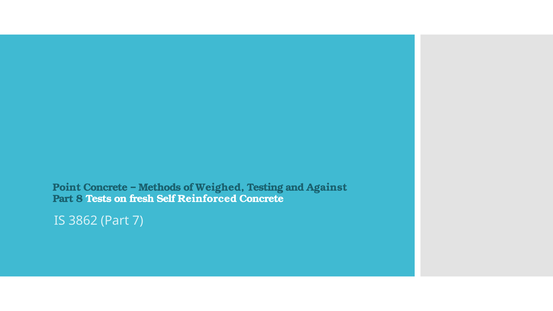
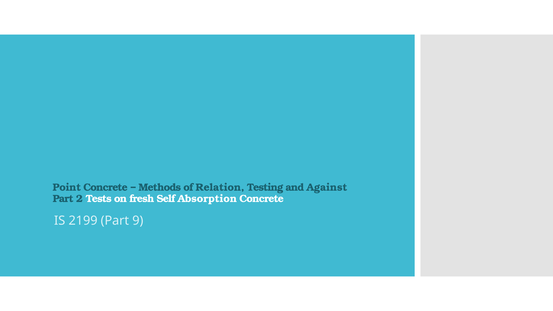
Weighed: Weighed -> Relation (220, 188)
8: 8 -> 2 (79, 199)
Reinforced: Reinforced -> Absorption (207, 199)
3862: 3862 -> 2199 (83, 221)
7: 7 -> 9 (138, 221)
